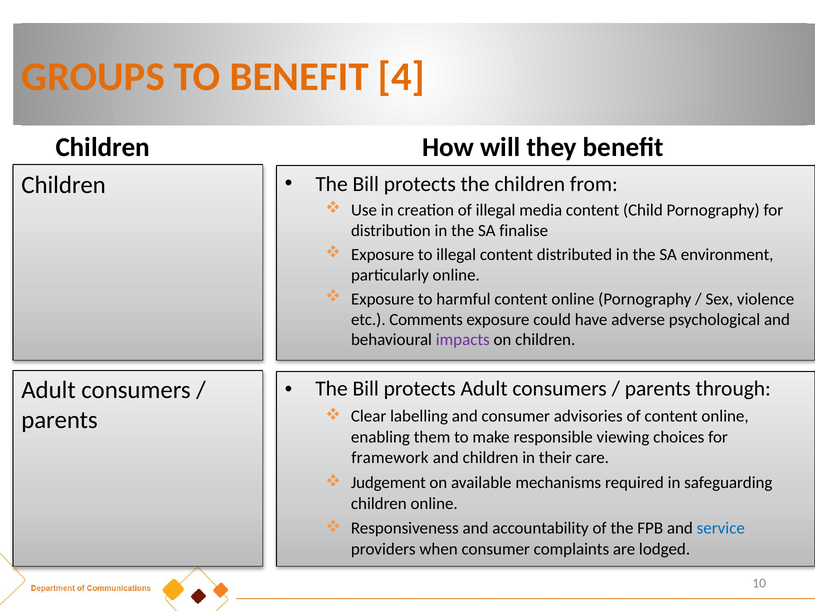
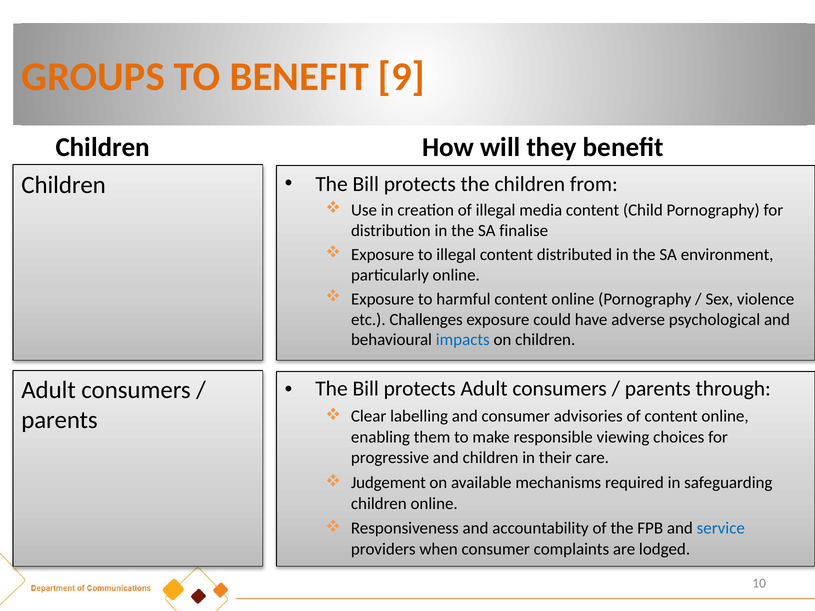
4: 4 -> 9 (401, 77)
Comments: Comments -> Challenges (426, 320)
impacts colour: purple -> blue (463, 340)
framework: framework -> progressive (390, 458)
